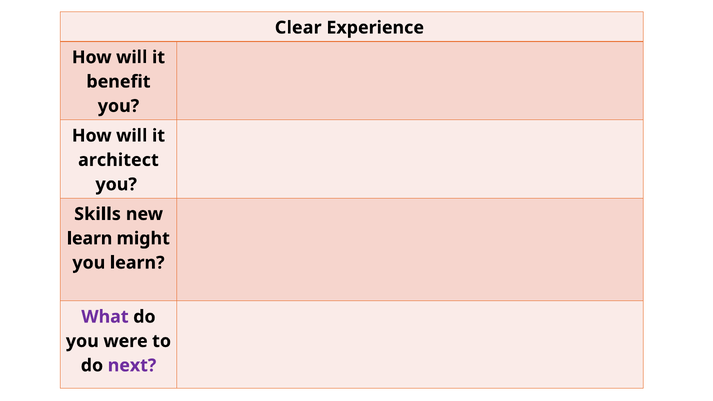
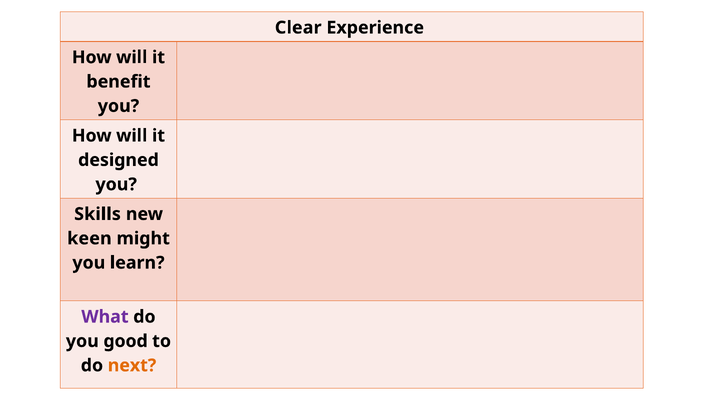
architect: architect -> designed (118, 160)
learn: learn -> keen (89, 238)
were: were -> good (126, 341)
next colour: purple -> orange (132, 366)
